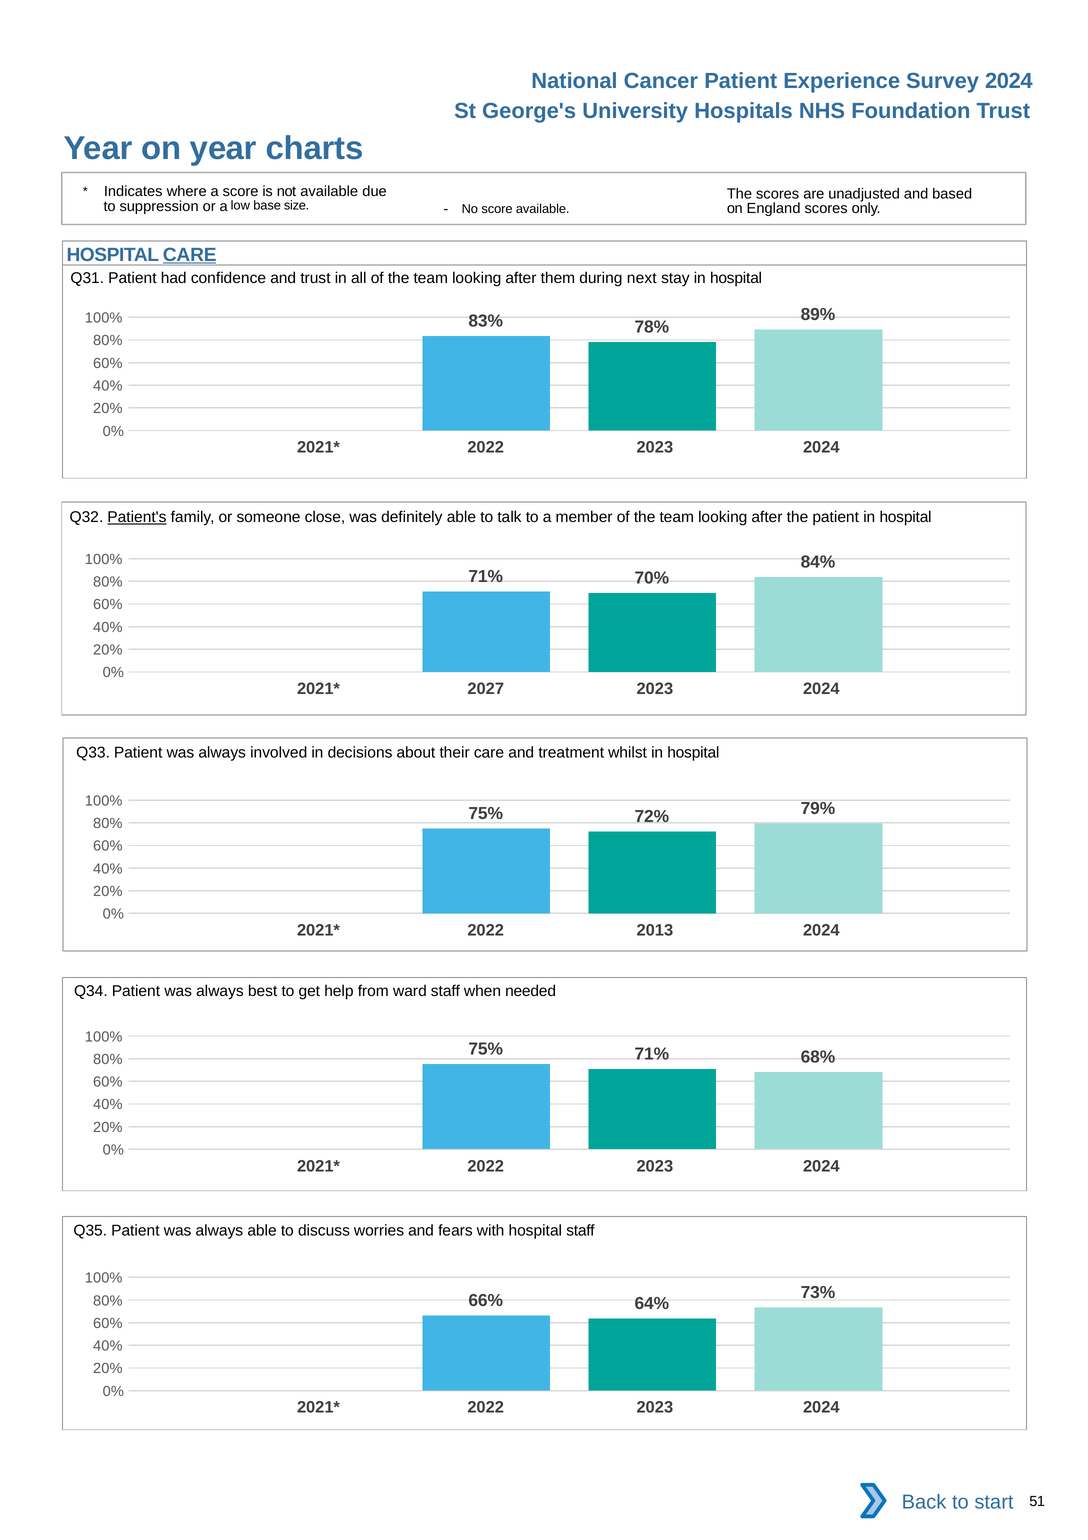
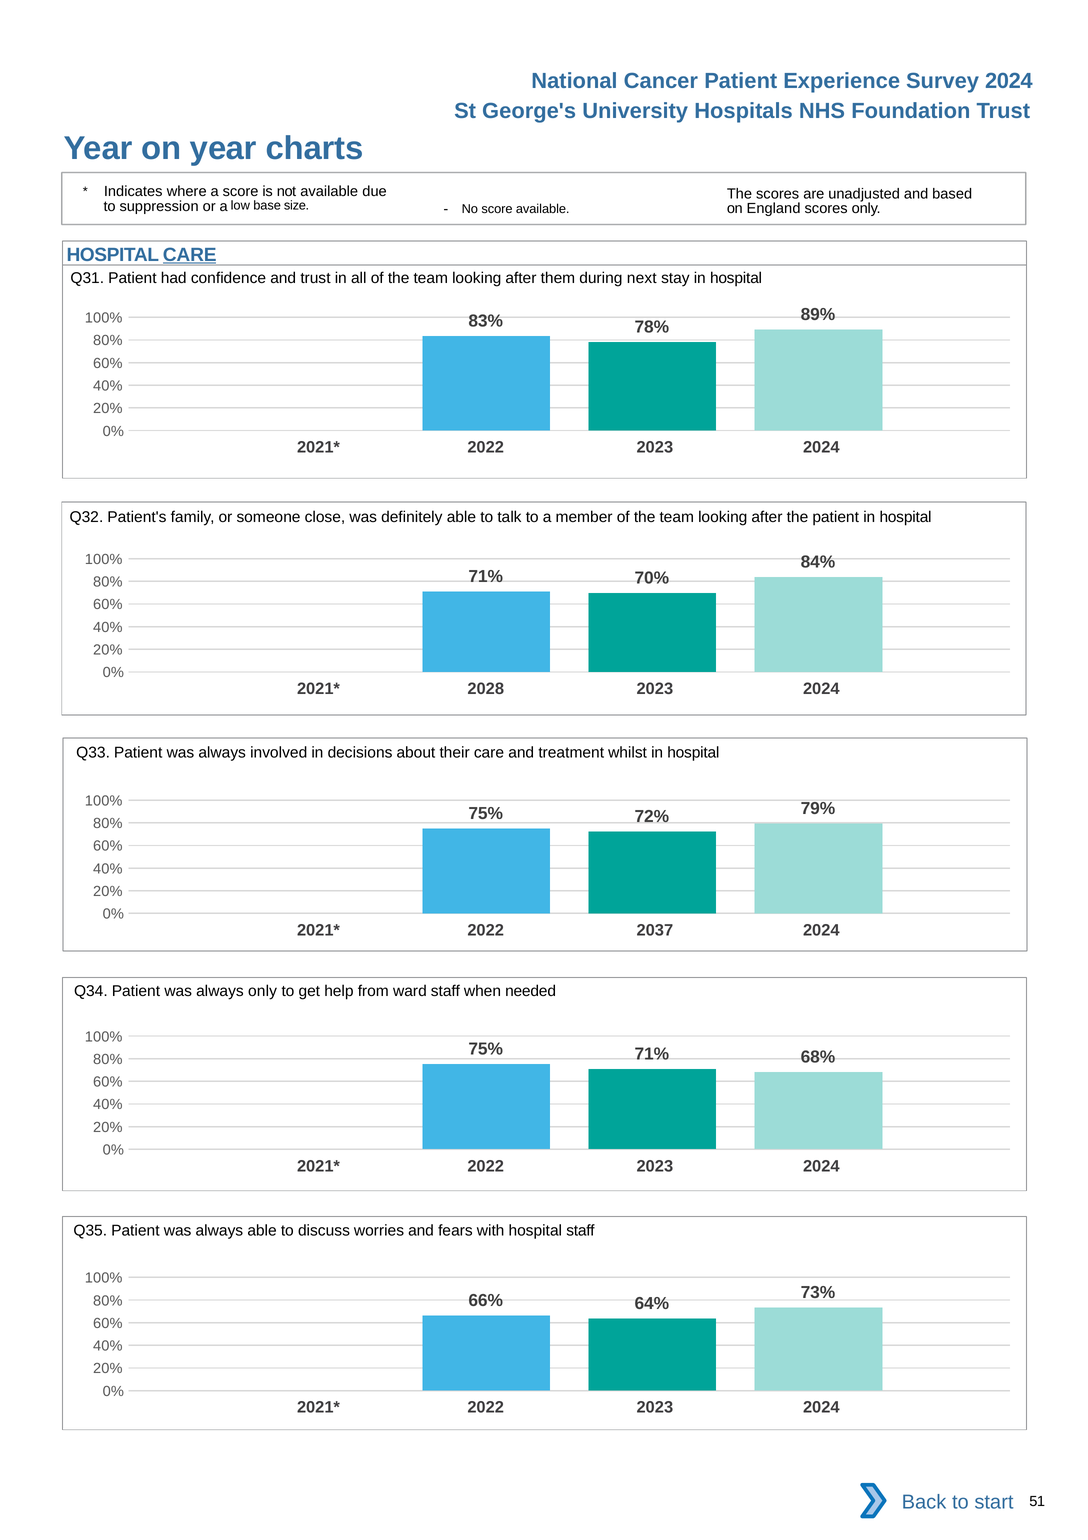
Patient's underline: present -> none (137, 517)
2027: 2027 -> 2028 (486, 689)
2013: 2013 -> 2037 (655, 930)
always best: best -> only (263, 991)
